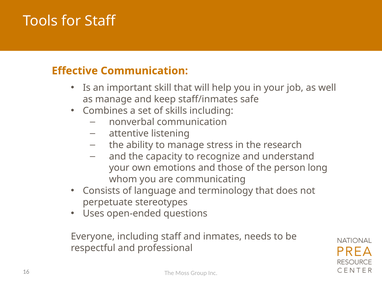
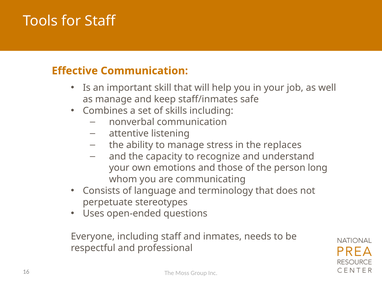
research: research -> replaces (283, 145)
